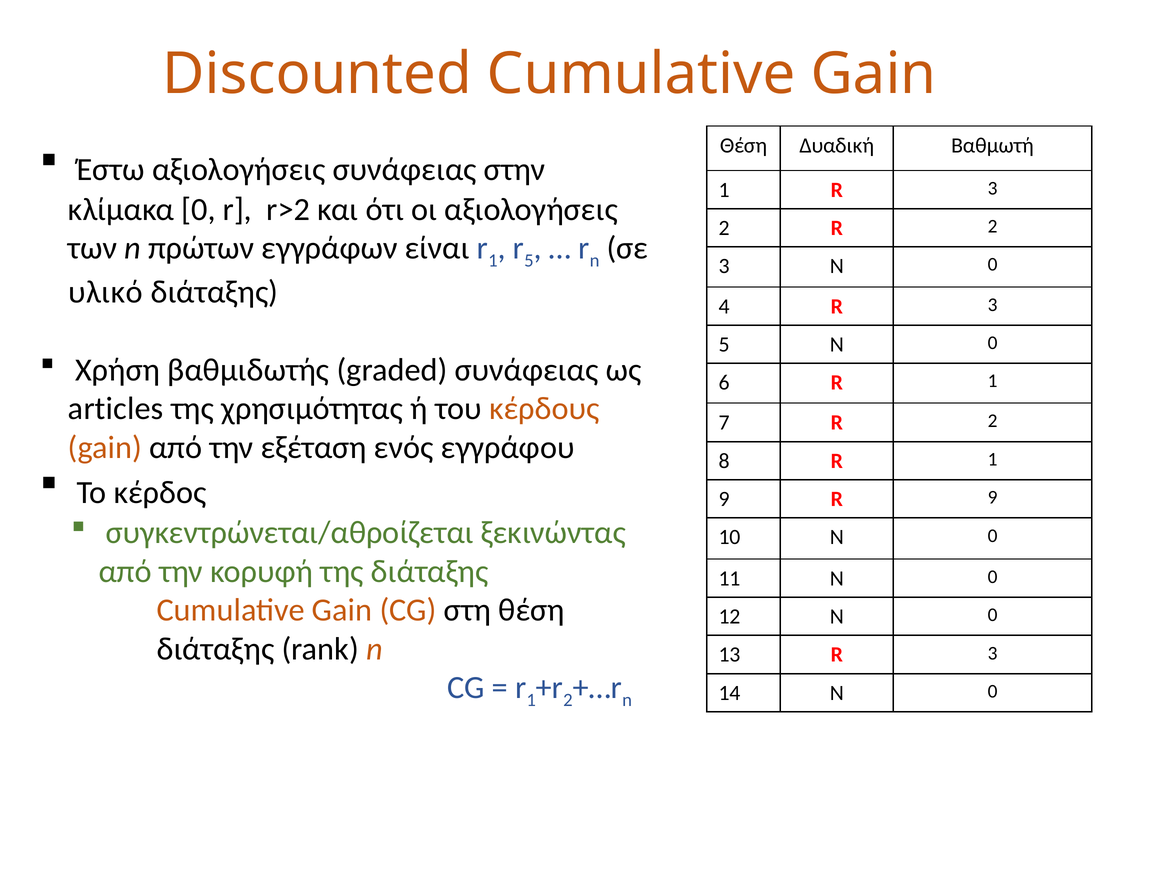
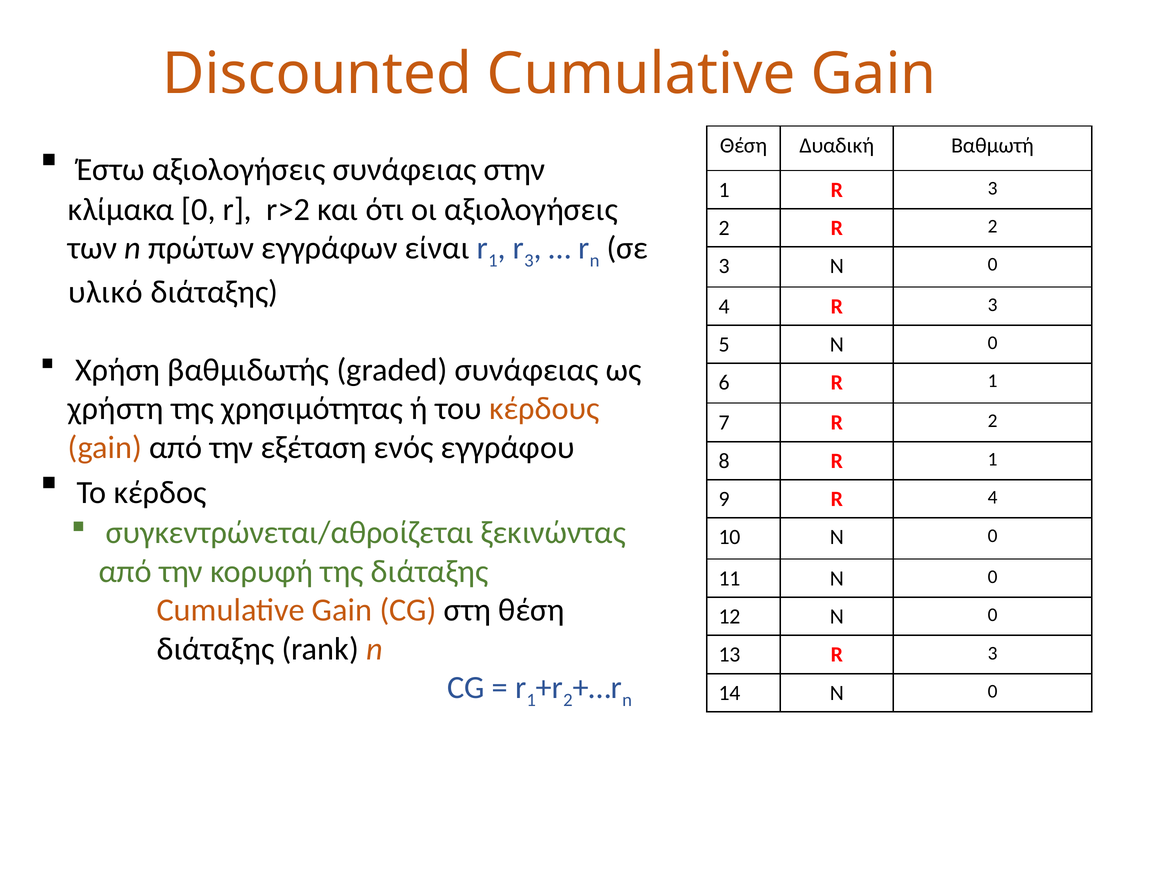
5: 5 -> 3 (529, 261)
articles: articles -> χρήστη (116, 408)
R 9: 9 -> 4 (993, 497)
